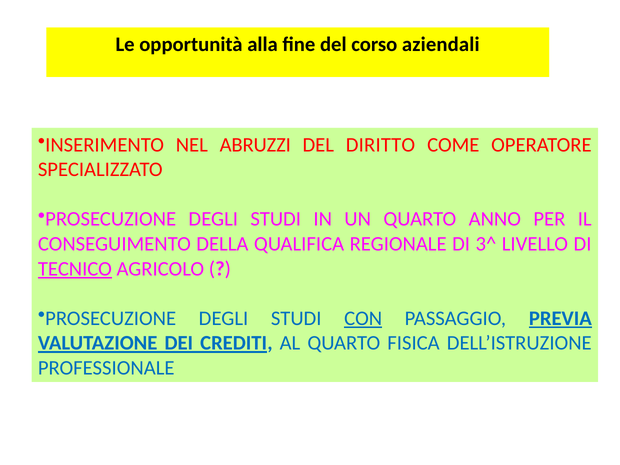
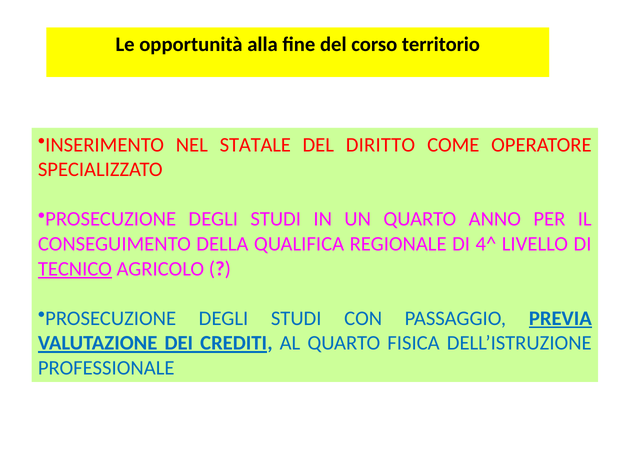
aziendali: aziendali -> territorio (441, 44)
ABRUZZI: ABRUZZI -> STATALE (255, 145)
3^: 3^ -> 4^ (486, 244)
CON underline: present -> none (363, 318)
